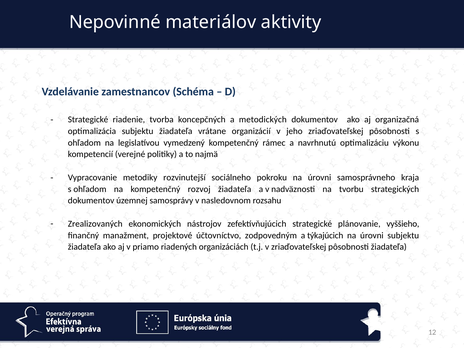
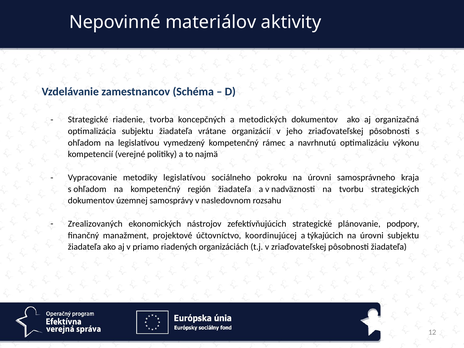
metodiky rozvinutejší: rozvinutejší -> legislatívou (184, 177)
rozvoj: rozvoj -> región (199, 189)
vyššieho: vyššieho -> podpory (403, 224)
zodpovedným: zodpovedným -> koordinujúcej (271, 235)
